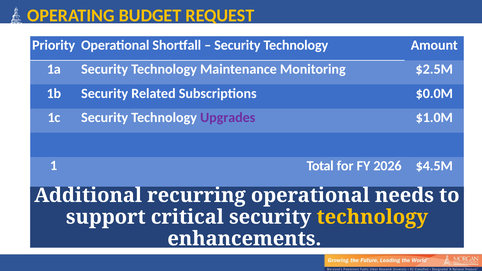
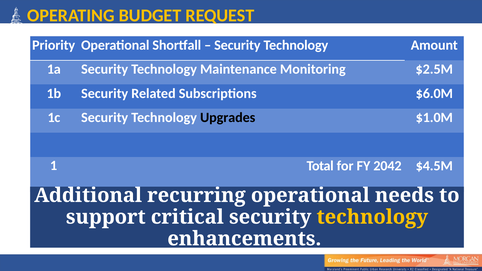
$0.0M: $0.0M -> $6.0M (434, 93)
Upgrades colour: purple -> black (228, 118)
2026: 2026 -> 2042 (387, 166)
